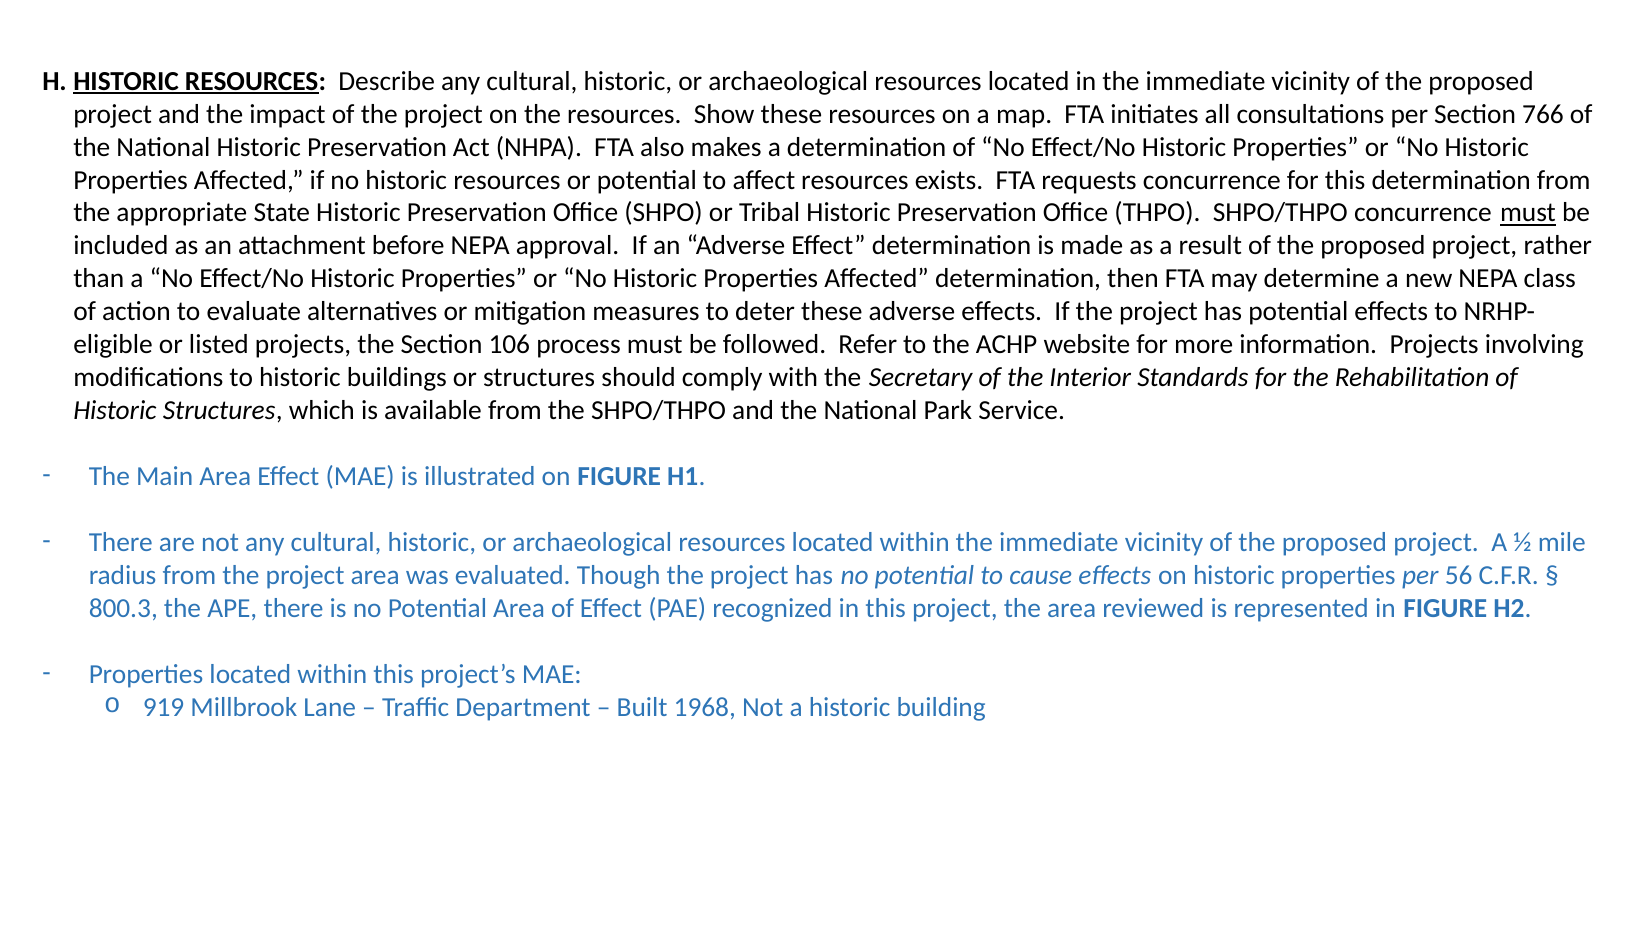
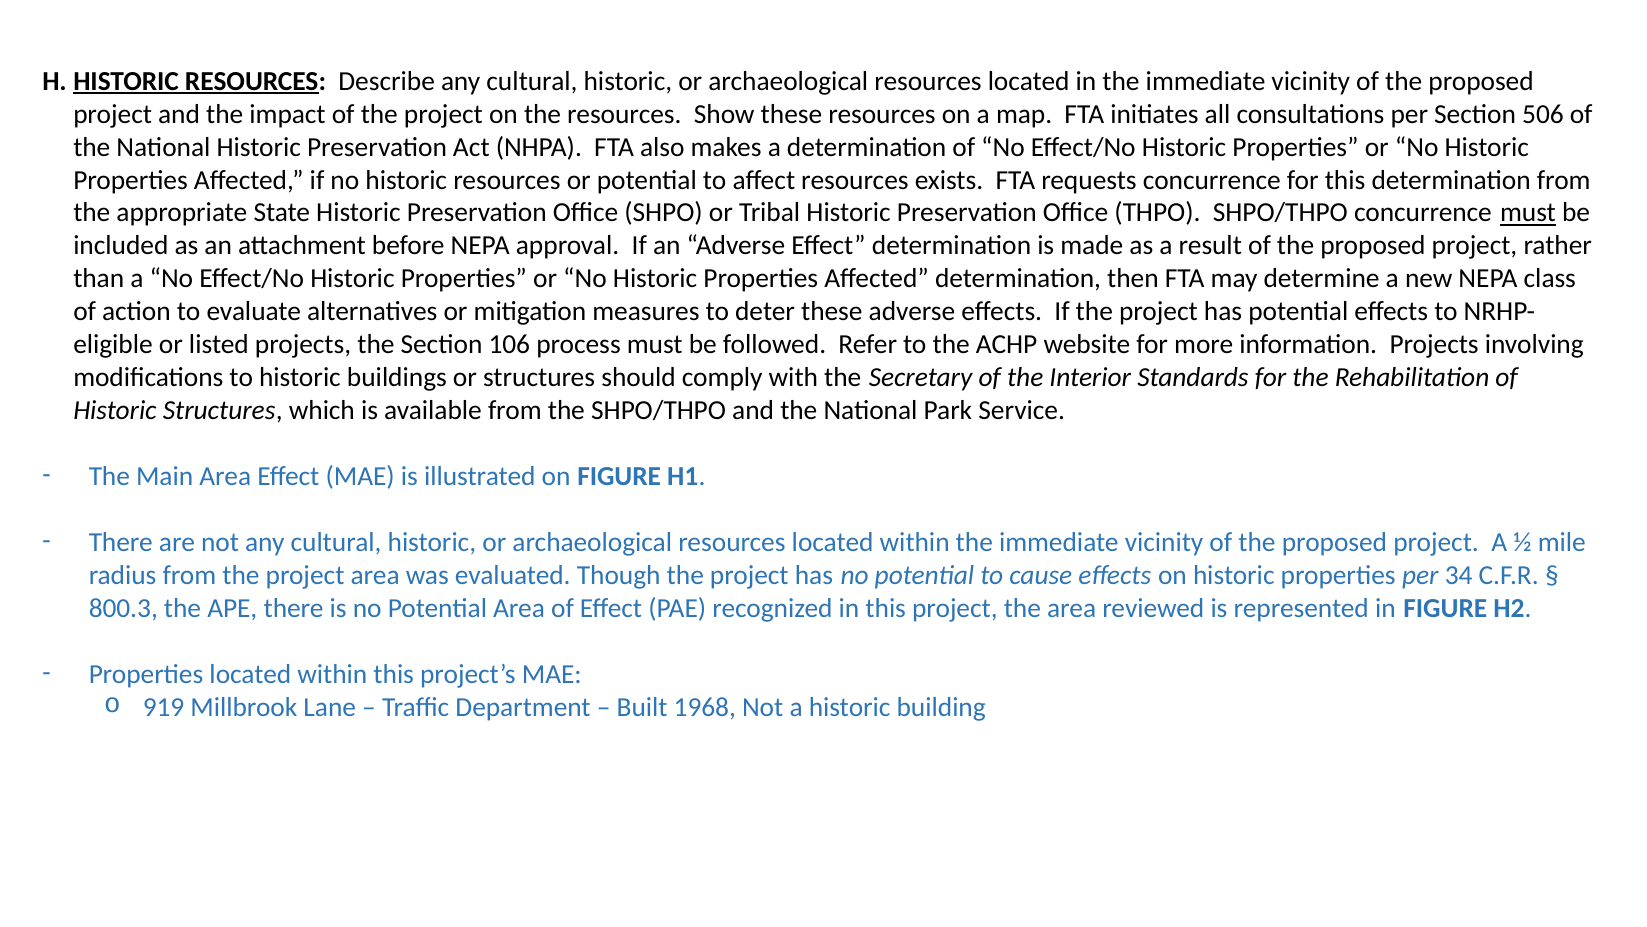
766: 766 -> 506 (1543, 114)
56: 56 -> 34 (1459, 575)
